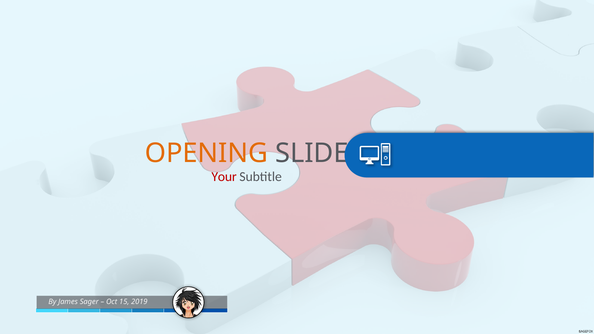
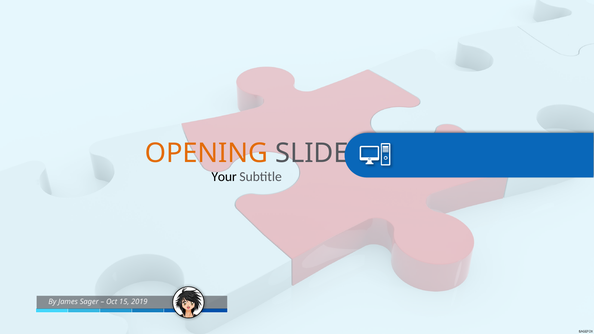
Your colour: red -> black (224, 177)
